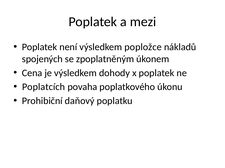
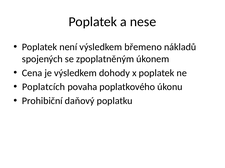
mezi: mezi -> nese (143, 22)
popložce: popložce -> břemeno (143, 47)
